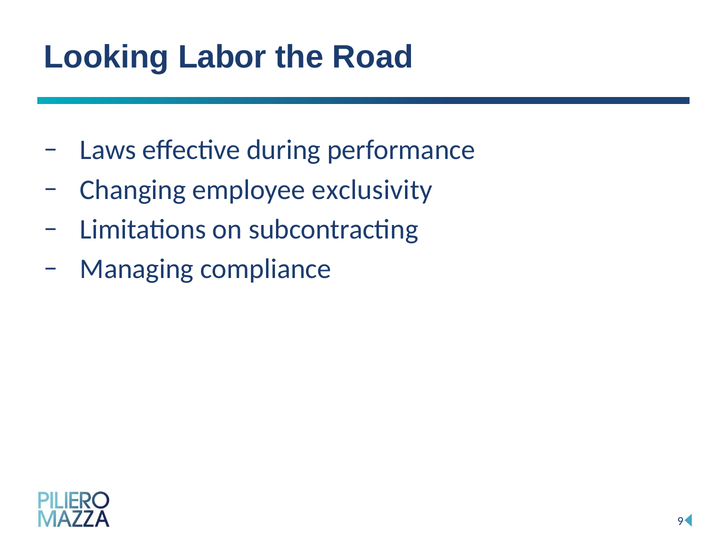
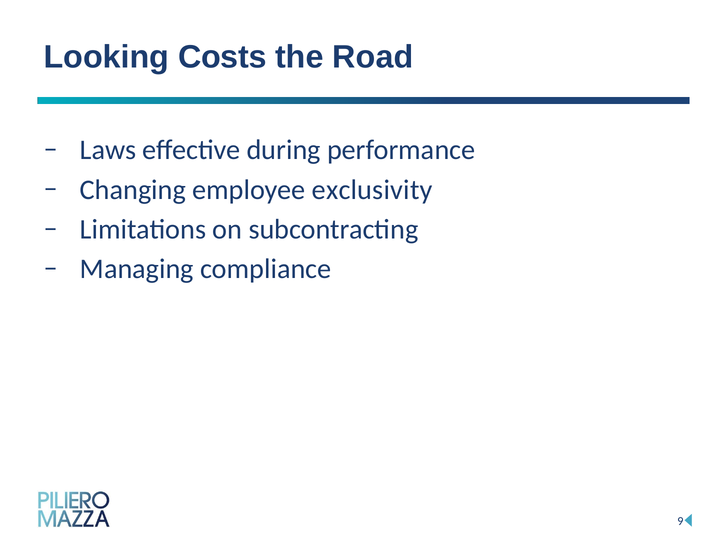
Labor: Labor -> Costs (222, 57)
